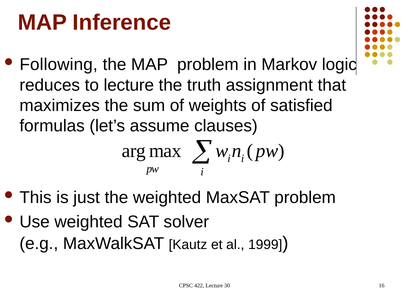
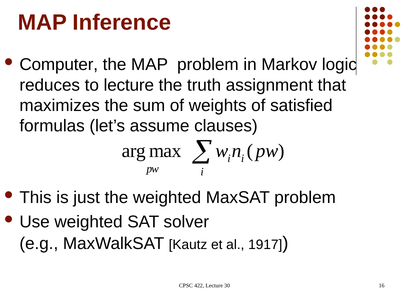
Following: Following -> Computer (59, 65)
1999: 1999 -> 1917 (265, 244)
